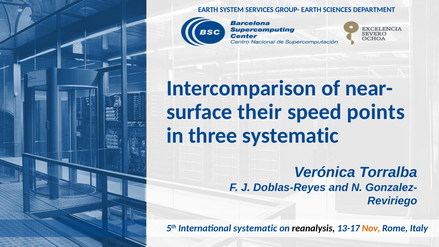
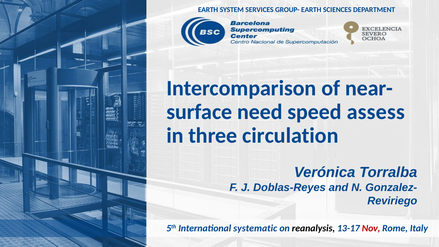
their: their -> need (260, 112)
points: points -> assess (376, 112)
three systematic: systematic -> circulation (290, 136)
Nov colour: orange -> red (371, 228)
